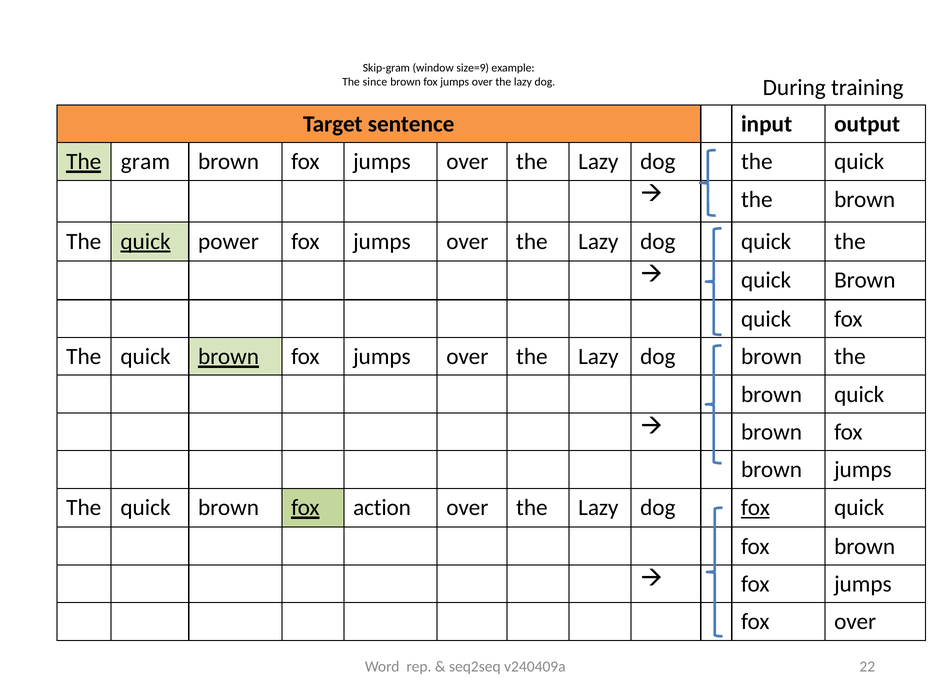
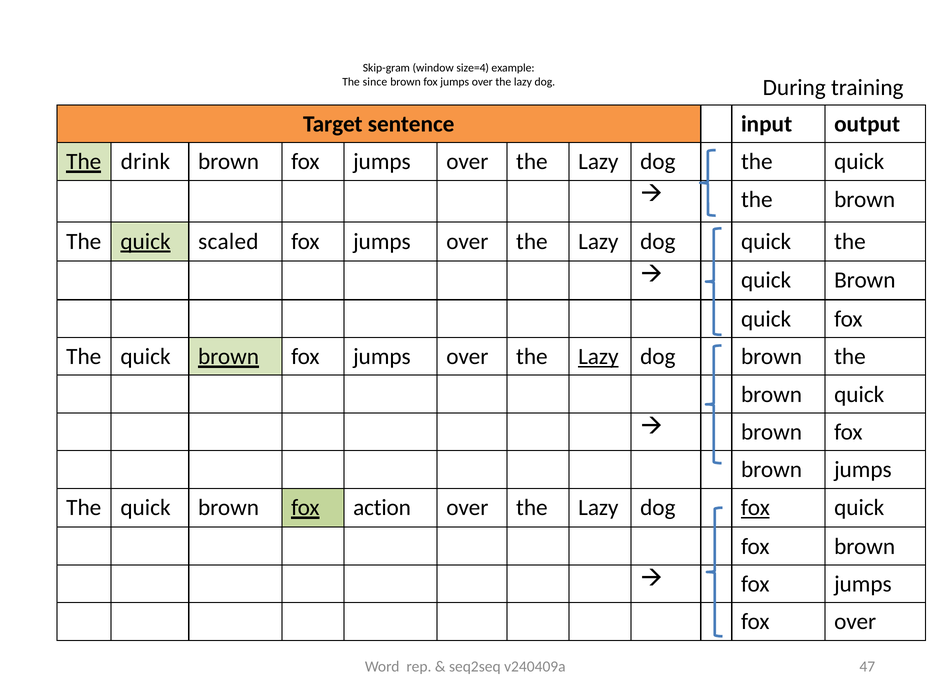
size=9: size=9 -> size=4 (473, 68)
gram: gram -> drink (145, 162)
power: power -> scaled (228, 241)
Lazy underline: none -> present (598, 357)
22: 22 -> 47 (867, 667)
